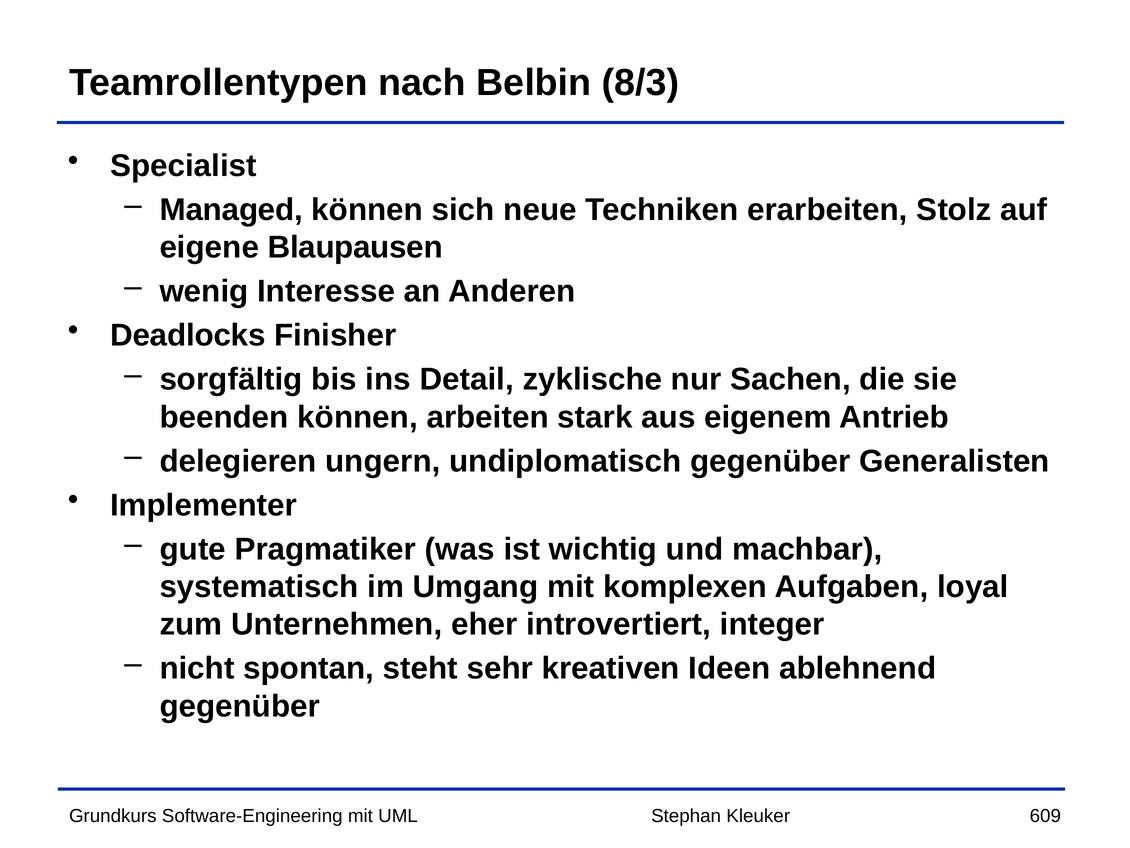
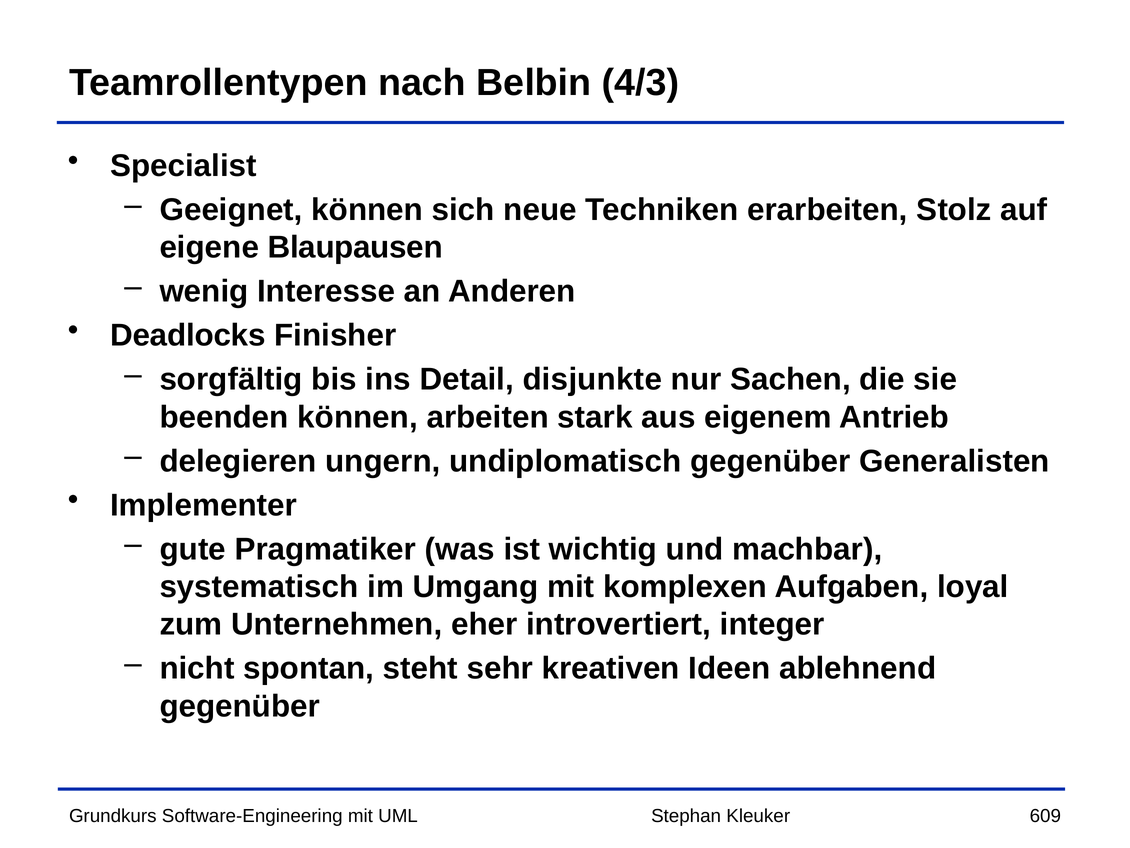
8/3: 8/3 -> 4/3 (641, 83)
Managed: Managed -> Geeignet (231, 210)
zyklische: zyklische -> disjunkte (592, 379)
